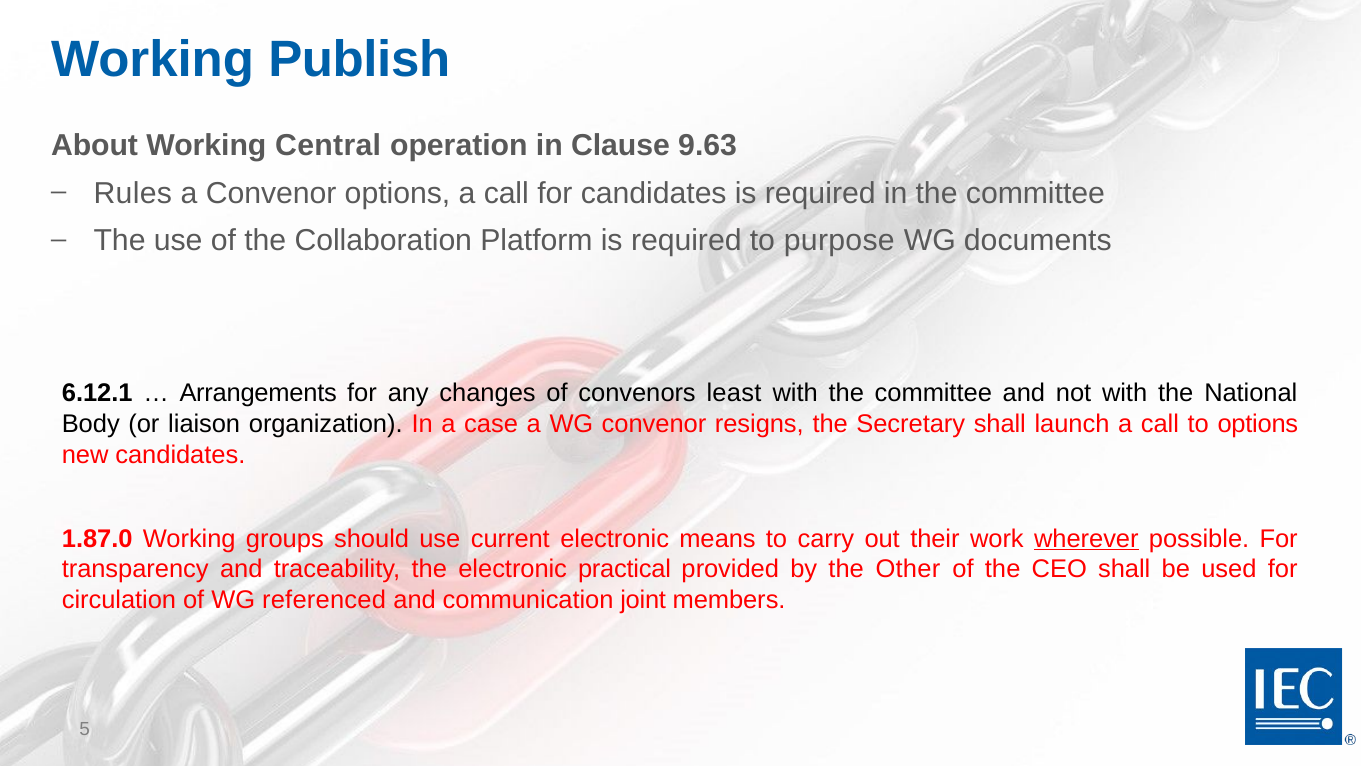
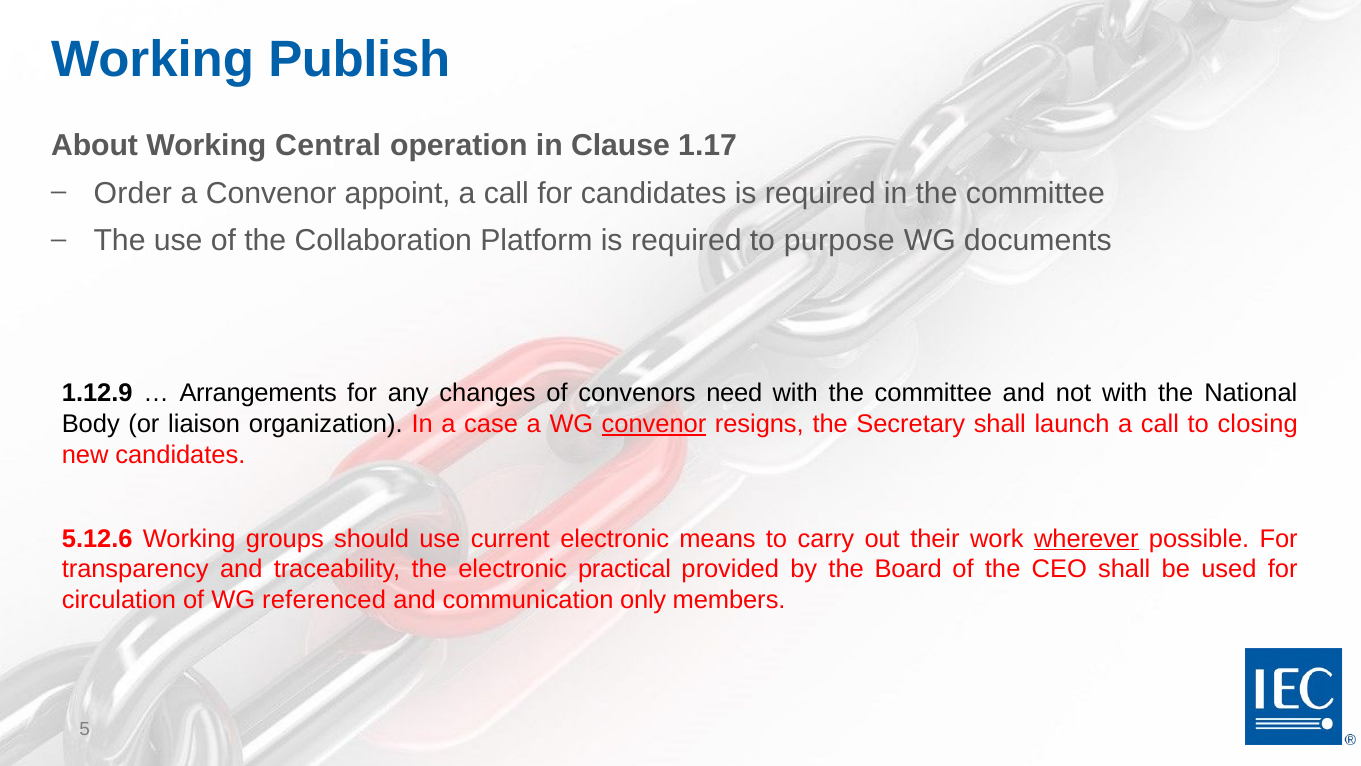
9.63: 9.63 -> 1.17 (708, 145)
Rules: Rules -> Order (133, 193)
Convenor options: options -> appoint (398, 193)
6.12.1: 6.12.1 -> 1.12.9 (97, 393)
least: least -> need (734, 393)
convenor underline: none -> present (654, 424)
to options: options -> closing (1258, 424)
1.87.0: 1.87.0 -> 5.12.6 (97, 538)
Other: Other -> Board (908, 569)
joint: joint -> only (643, 600)
